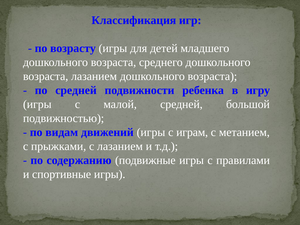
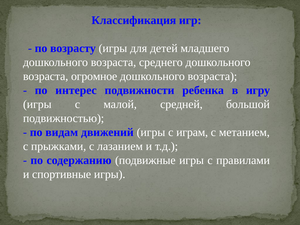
возраста лазанием: лазанием -> огромное (94, 76)
по средней: средней -> интерес (76, 90)
